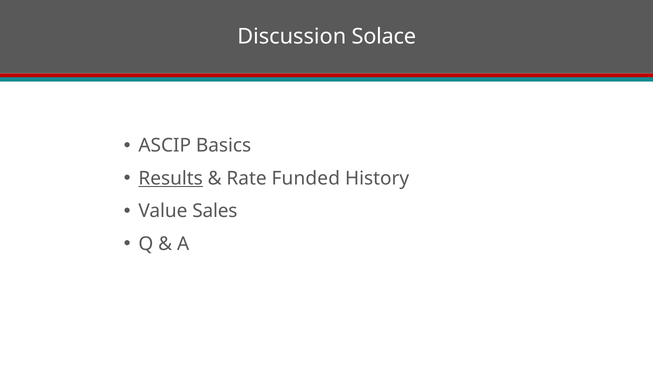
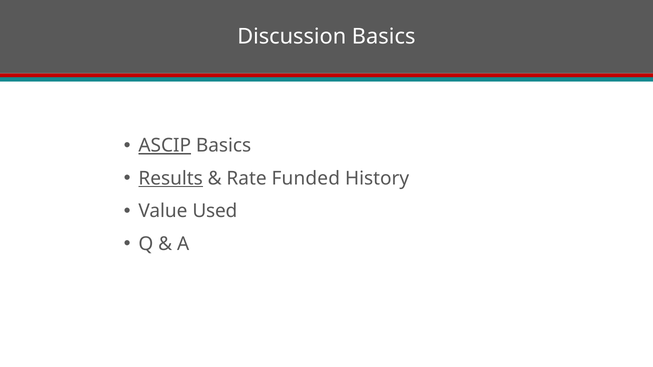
Discussion Solace: Solace -> Basics (384, 37)
ASCIP underline: none -> present (165, 146)
Sales: Sales -> Used (215, 211)
